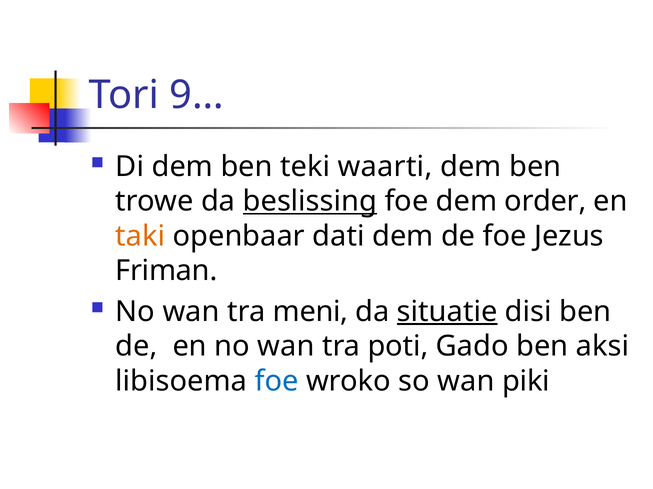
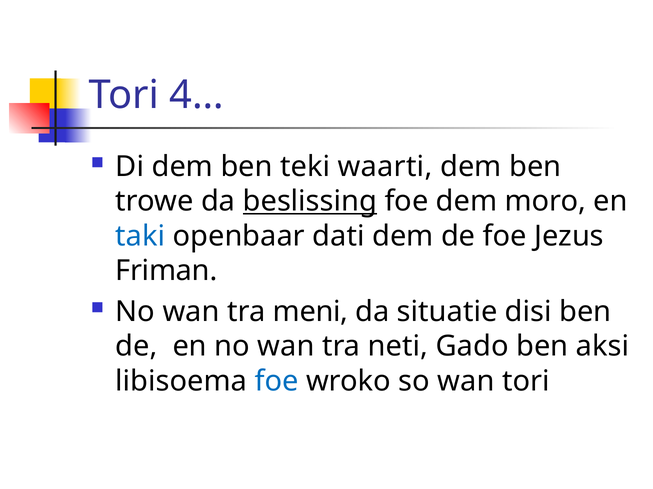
9…: 9… -> 4… (197, 95)
order: order -> moro (545, 202)
taki colour: orange -> blue (140, 236)
situatie underline: present -> none (447, 312)
poti: poti -> neti (398, 347)
wan piki: piki -> tori (526, 382)
